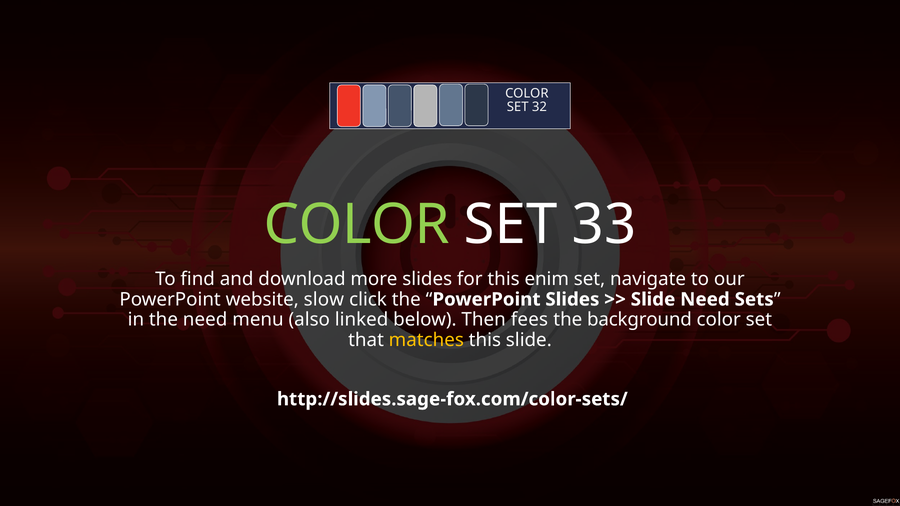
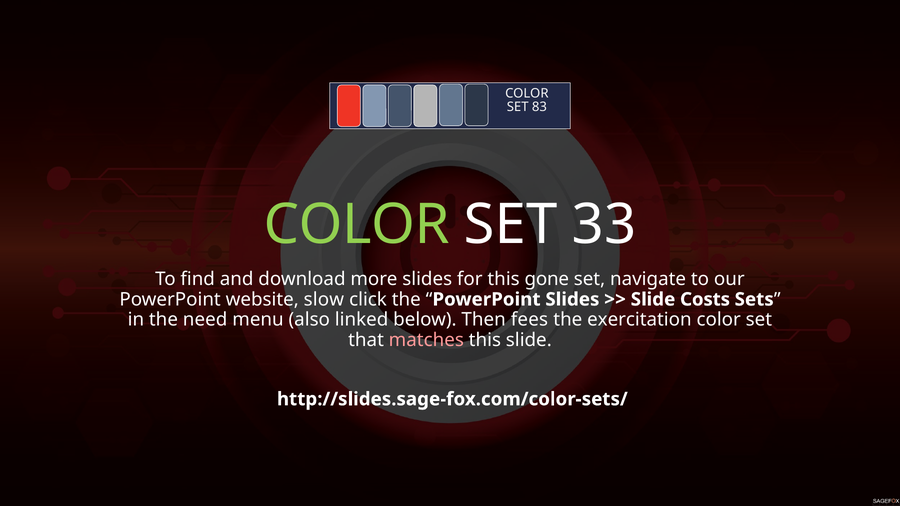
32: 32 -> 83 (539, 107)
enim: enim -> gone (547, 279)
Slide Need: Need -> Costs (705, 300)
background: background -> exercitation (639, 320)
matches colour: yellow -> pink (426, 340)
